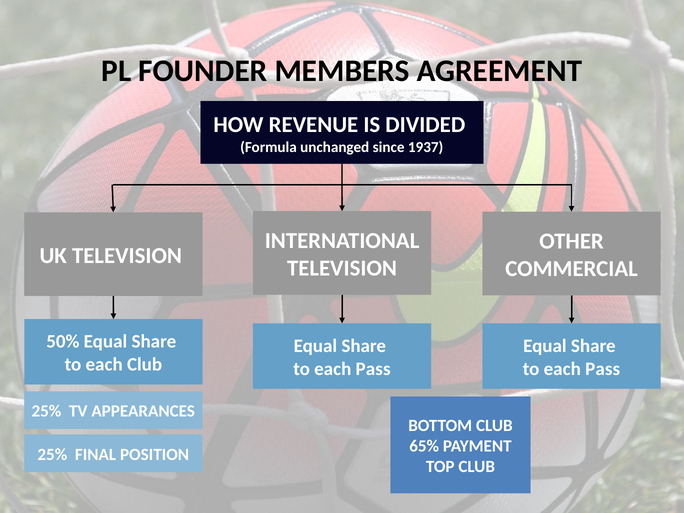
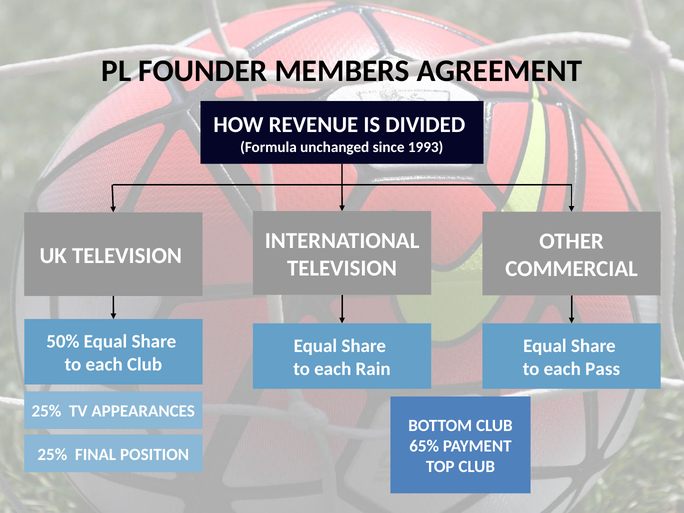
1937: 1937 -> 1993 (426, 147)
Pass: Pass -> Rain (373, 369)
